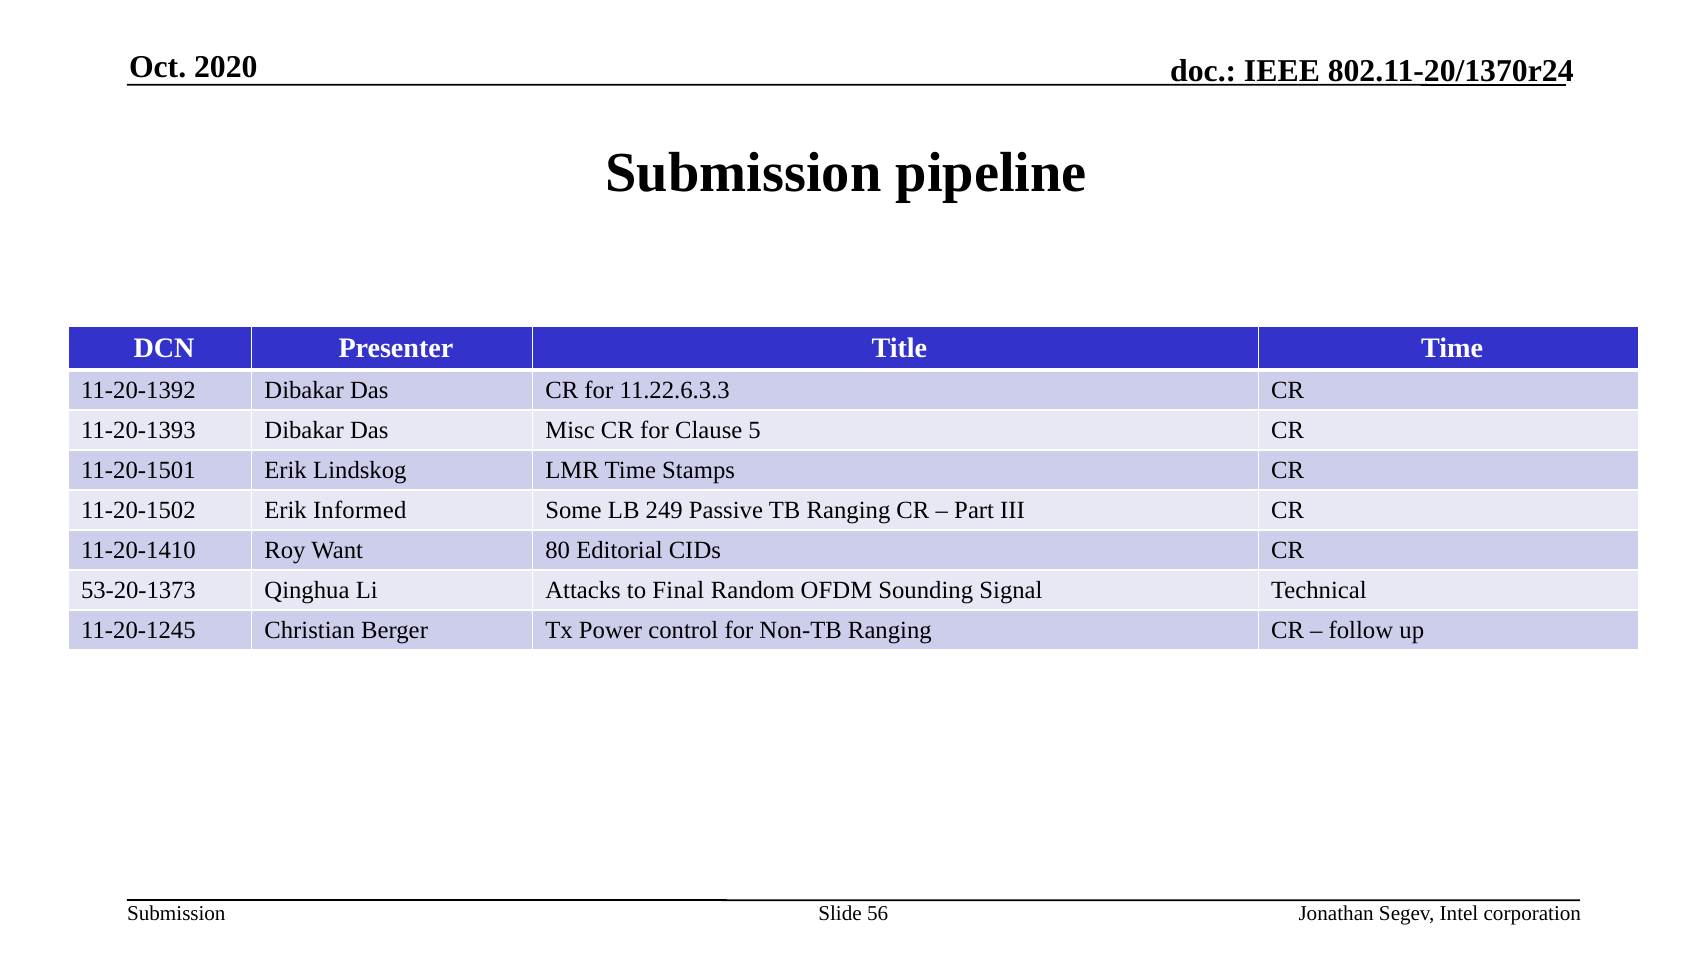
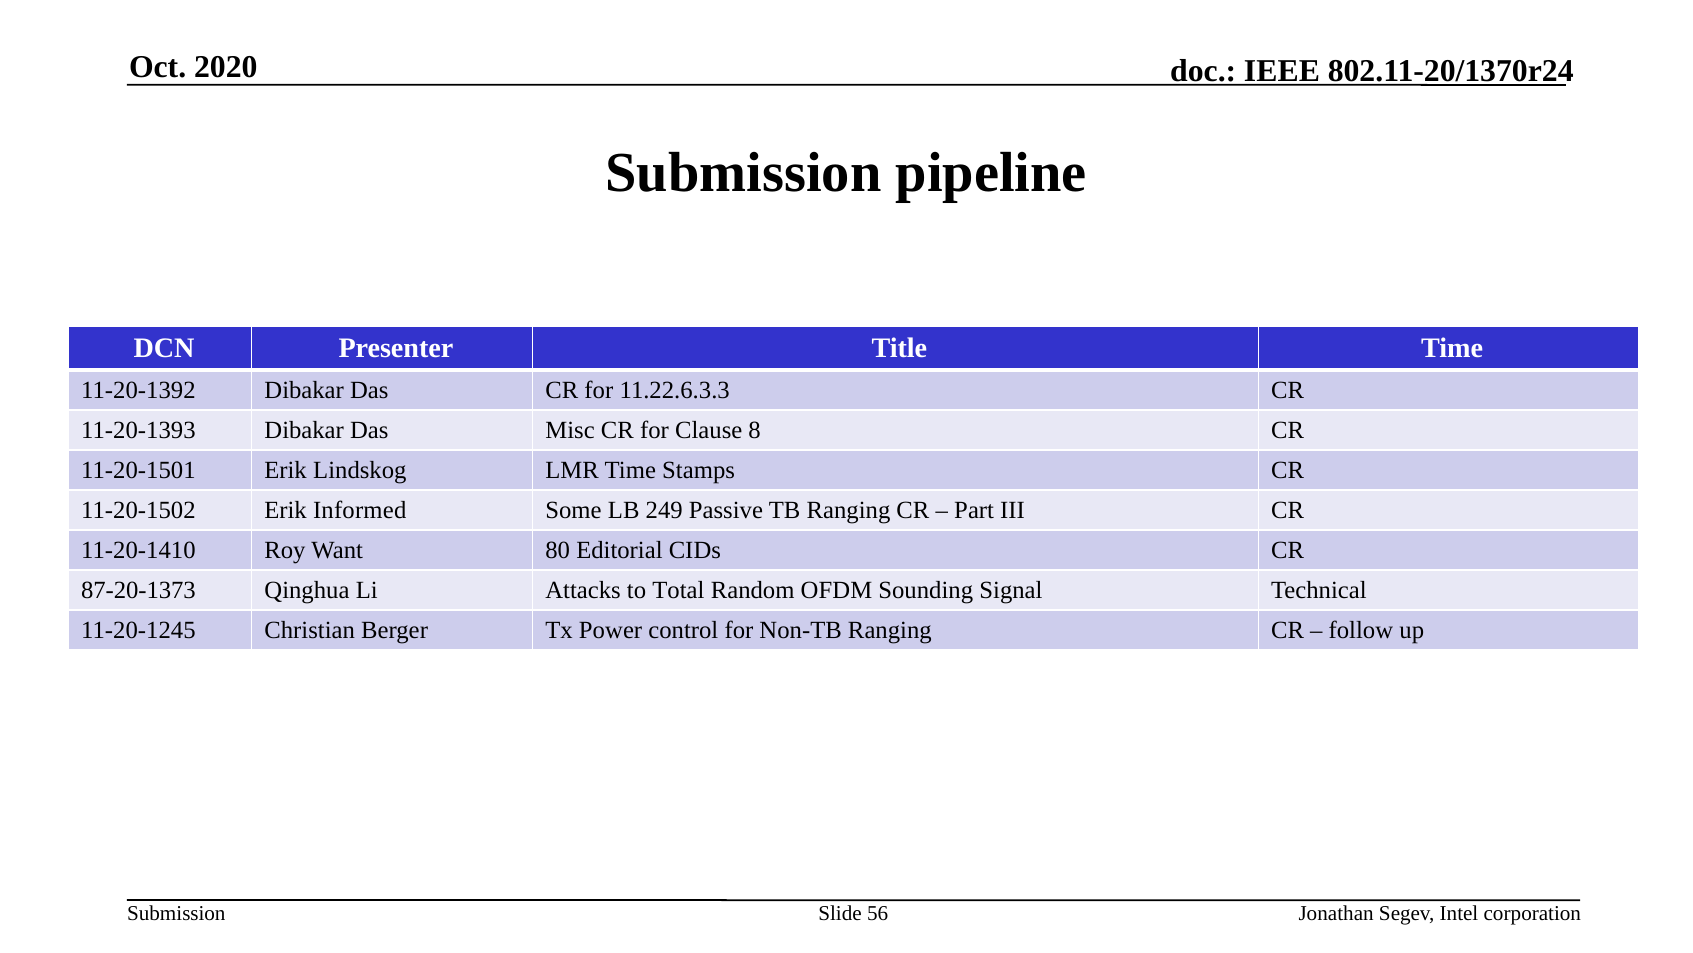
5: 5 -> 8 (755, 430)
53-20-1373: 53-20-1373 -> 87-20-1373 (138, 590)
Final: Final -> Total (678, 590)
